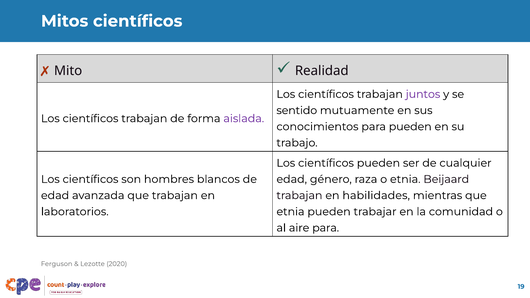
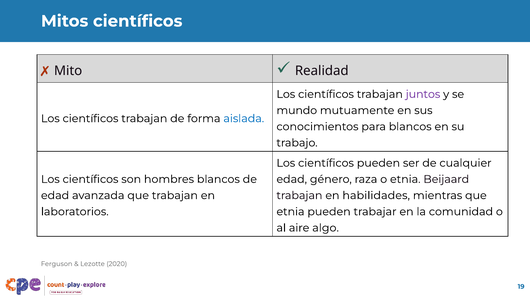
sentido: sentido -> mundo (297, 110)
aislada colour: purple -> blue (244, 119)
para pueden: pueden -> blancos (410, 127)
aire para: para -> algo (326, 228)
